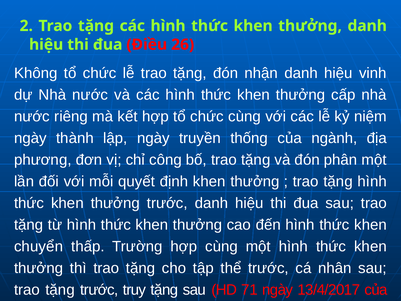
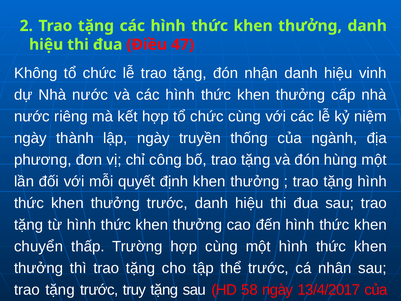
26: 26 -> 47 (183, 45)
phân: phân -> hùng (341, 160)
71: 71 -> 58 (250, 290)
